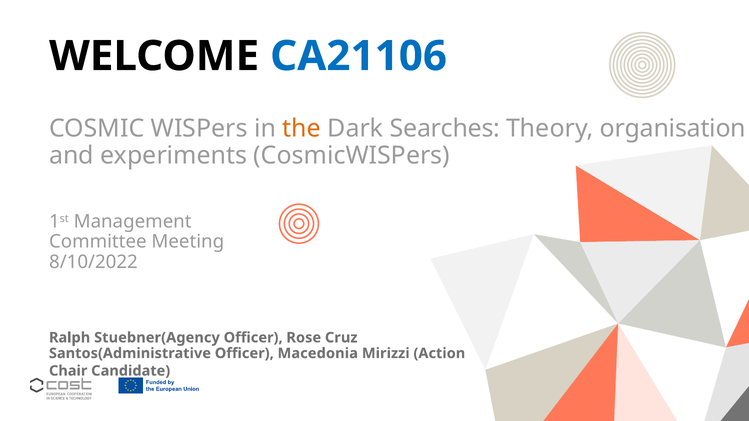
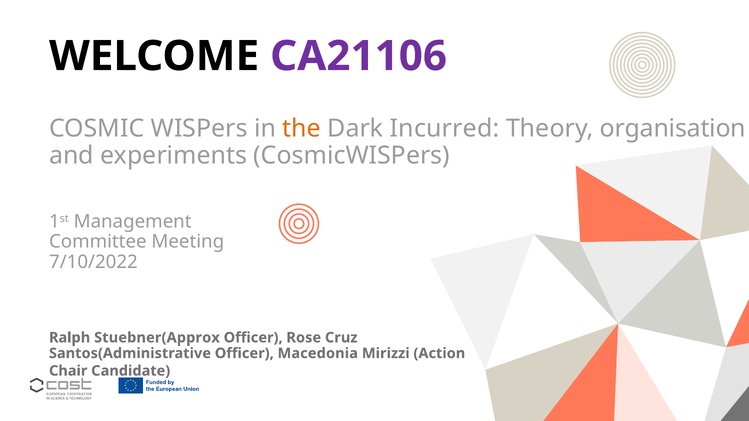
CA21106 colour: blue -> purple (359, 56)
Searches: Searches -> Incurred (445, 129)
8/10/2022: 8/10/2022 -> 7/10/2022 (93, 262)
Stuebner(Agency: Stuebner(Agency -> Stuebner(Approx (157, 338)
